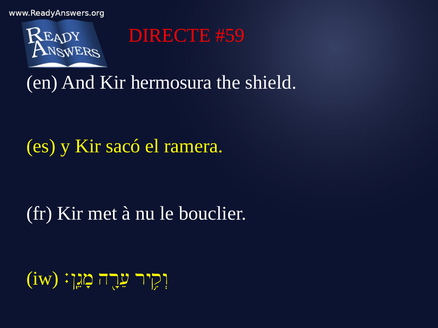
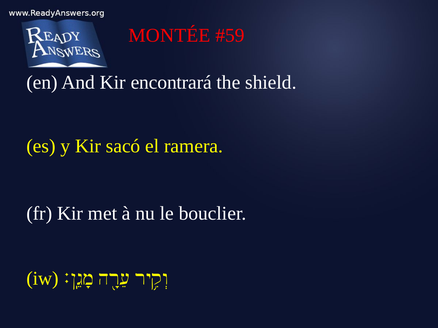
DIRECTE: DIRECTE -> MONTÉE (169, 36)
hermosura: hermosura -> encontrará (171, 83)
